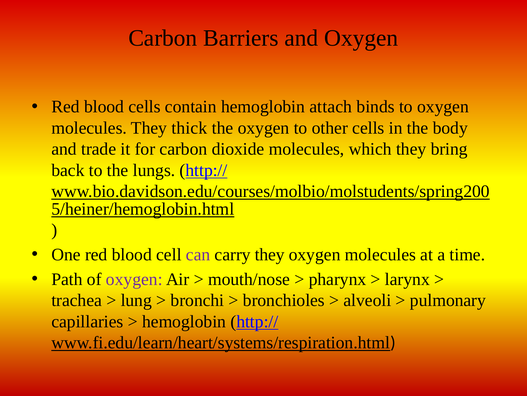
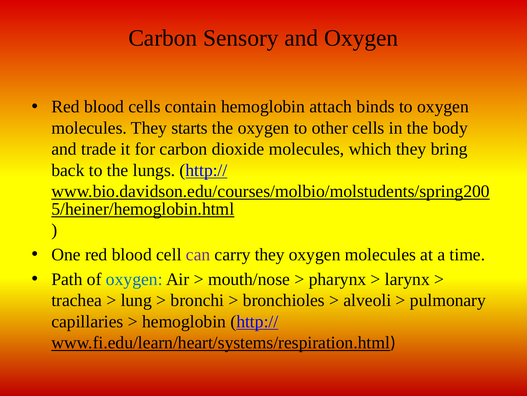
Barriers: Barriers -> Sensory (241, 38)
thick: thick -> starts (190, 128)
oxygen colour: purple -> blue (134, 279)
